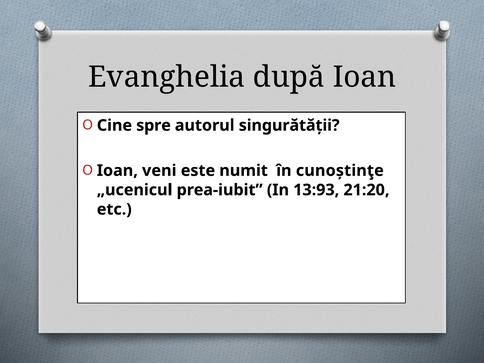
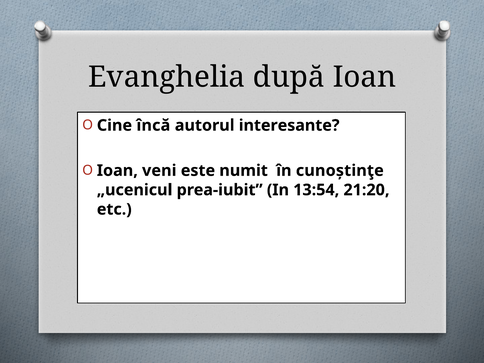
spre: spre -> încă (153, 125)
singurătății: singurătății -> interesante (289, 125)
13:93: 13:93 -> 13:54 (316, 190)
